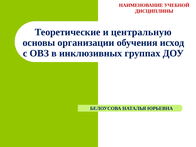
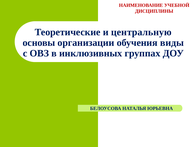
исход: исход -> виды (172, 43)
